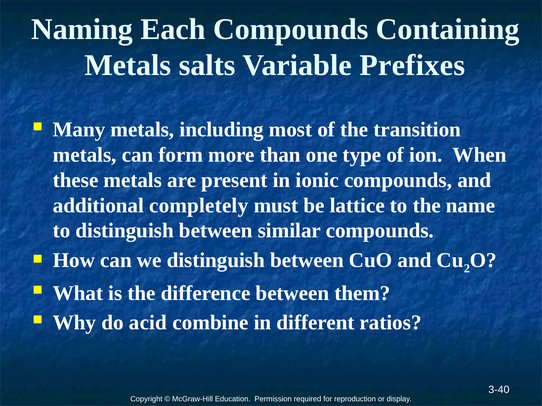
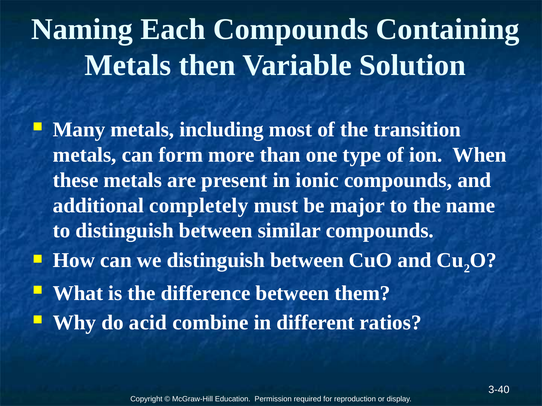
salts: salts -> then (207, 65)
Prefixes: Prefixes -> Solution (413, 65)
lattice: lattice -> major (357, 206)
